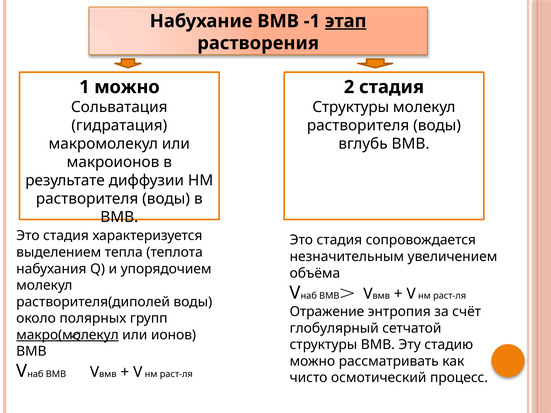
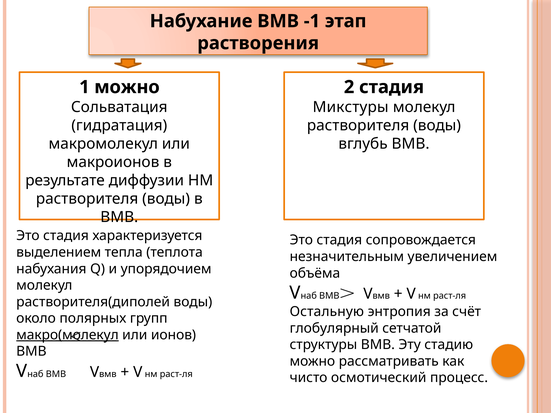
этап underline: present -> none (346, 21)
Структуры: Структуры -> Микстуры (351, 107)
Отражение: Отражение -> Остальную (327, 312)
